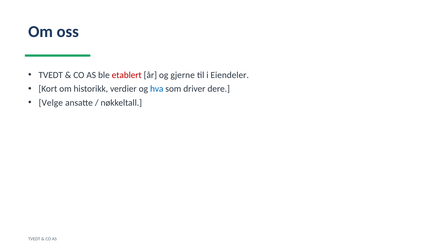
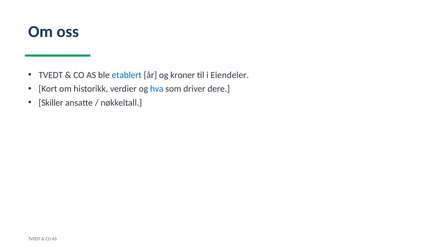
etablert colour: red -> blue (127, 75)
gjerne: gjerne -> kroner (183, 75)
Velge: Velge -> Skiller (51, 103)
